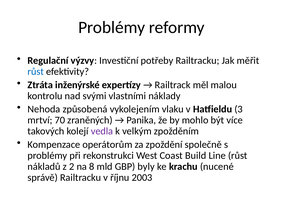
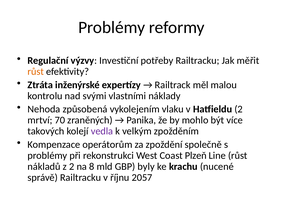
růst colour: blue -> orange (36, 72)
Hatfieldu 3: 3 -> 2 (239, 109)
Build: Build -> Plzeň (196, 156)
2003: 2003 -> 2057 (142, 178)
